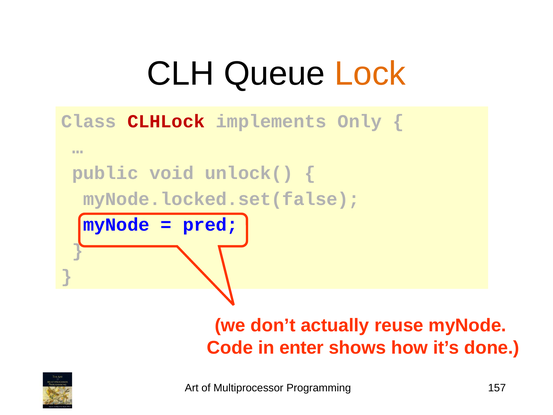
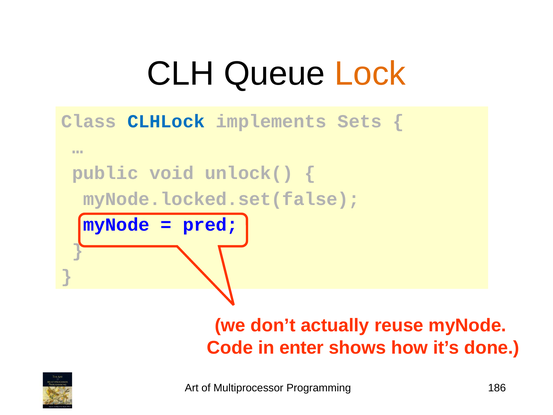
CLHLock colour: red -> blue (166, 121)
Only: Only -> Sets (360, 121)
157: 157 -> 186 (497, 388)
